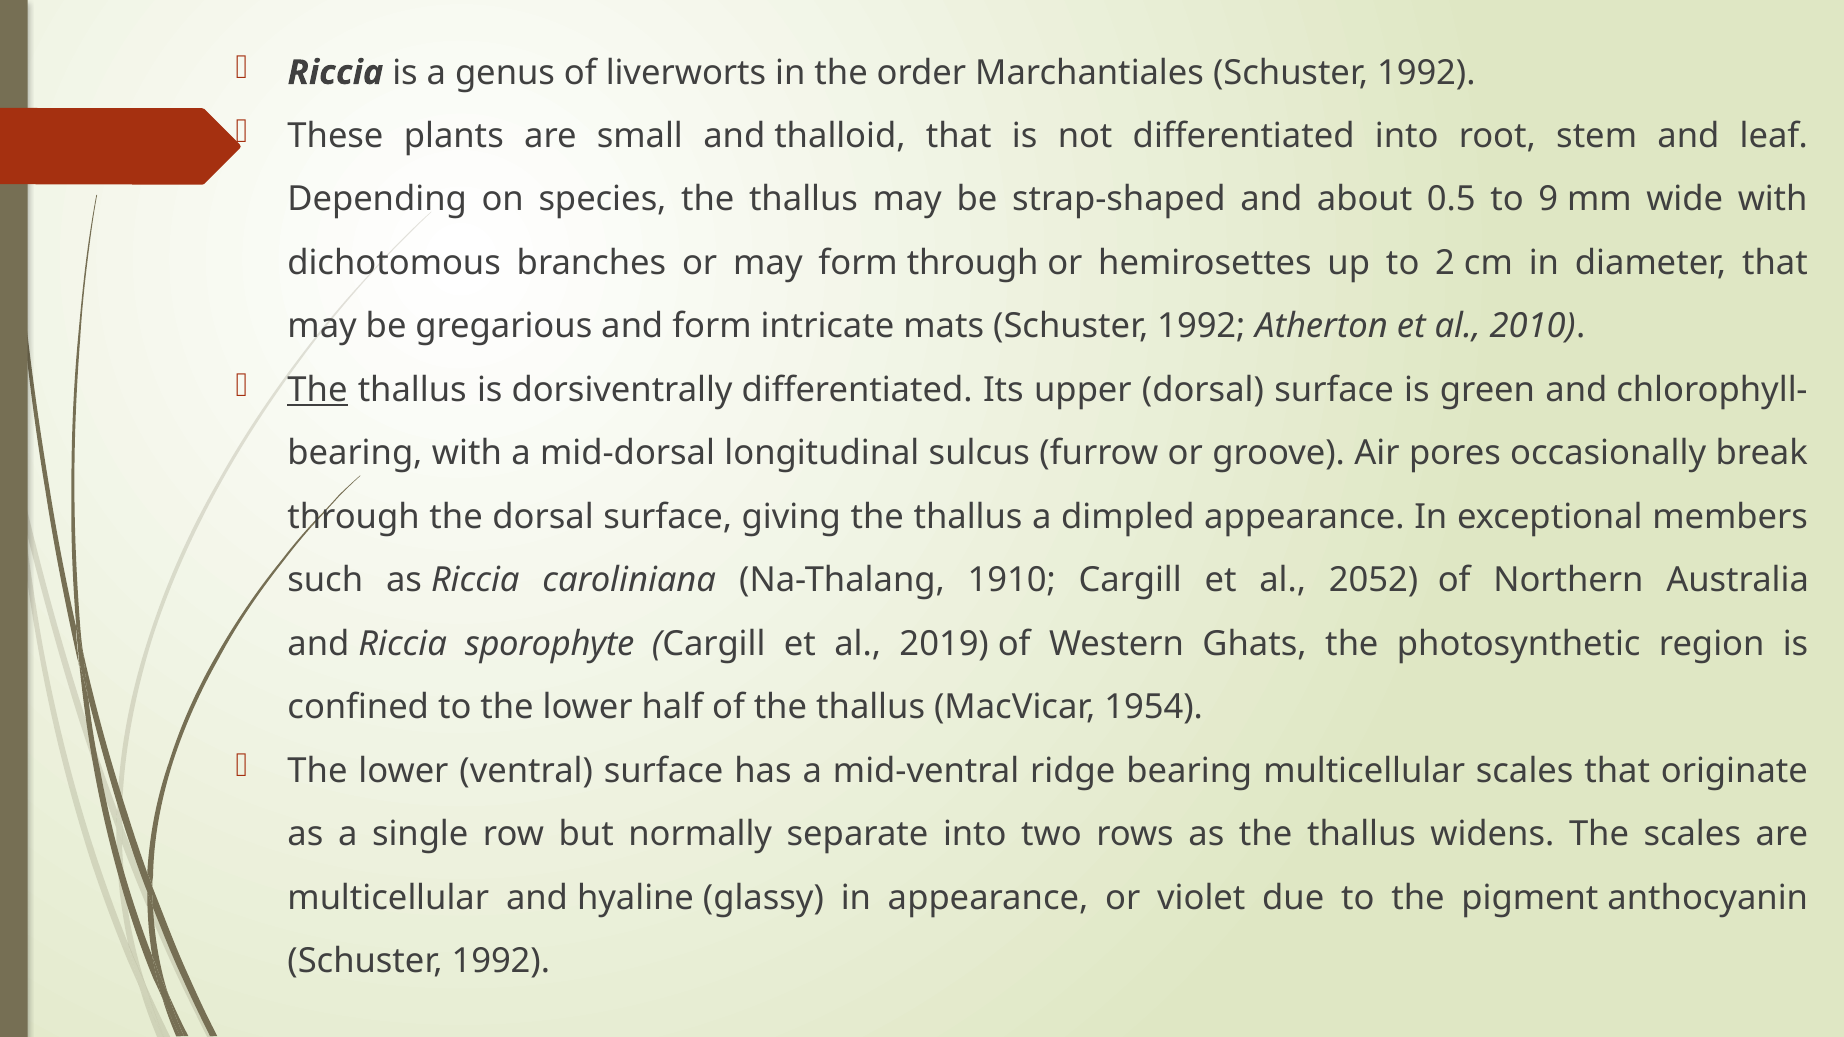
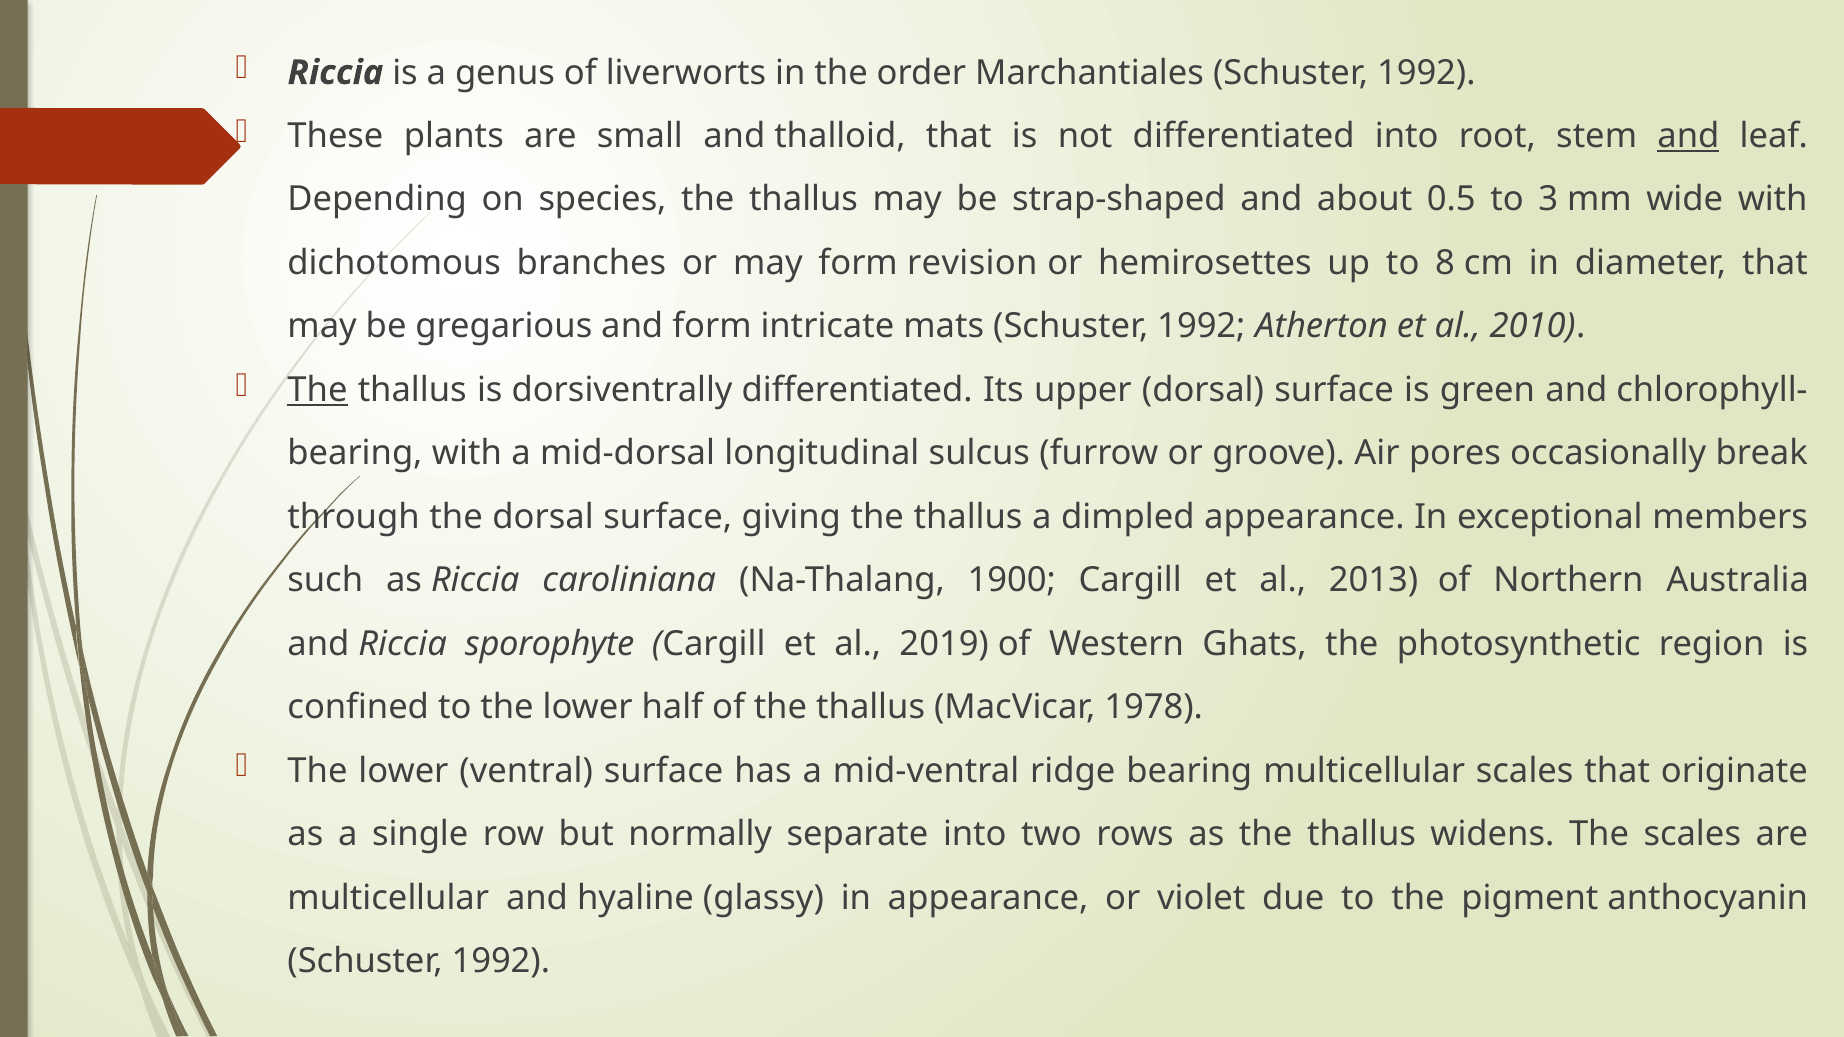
and underline: none -> present (1688, 136)
9: 9 -> 3 (1548, 200)
form through: through -> revision (972, 263)
2: 2 -> 8 (1445, 263)
1910: 1910 -> 1900 (1012, 581)
2052: 2052 -> 2013 (1374, 581)
1954: 1954 -> 1978 (1154, 708)
